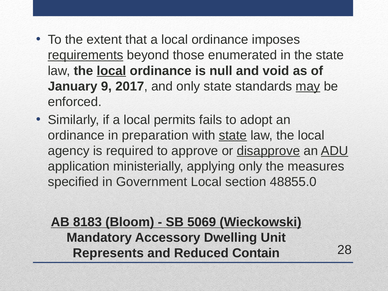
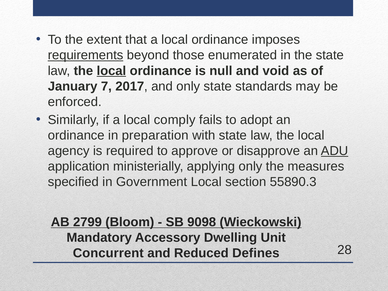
9: 9 -> 7 (106, 86)
may underline: present -> none (308, 86)
permits: permits -> comply (175, 120)
state underline: present -> none (233, 135)
disapprove underline: present -> none (268, 151)
48855.0: 48855.0 -> 55890.3 (293, 182)
8183: 8183 -> 2799 (87, 222)
5069: 5069 -> 9098 (202, 222)
Represents: Represents -> Concurrent (108, 253)
Contain: Contain -> Defines (256, 253)
